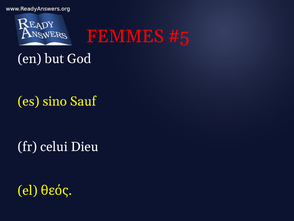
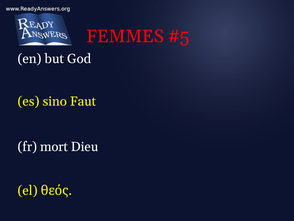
Sauf: Sauf -> Faut (83, 101)
celui: celui -> mort (54, 146)
